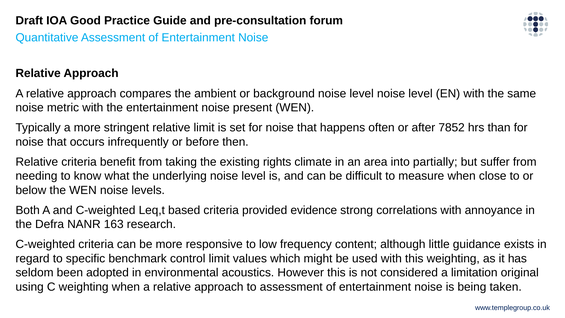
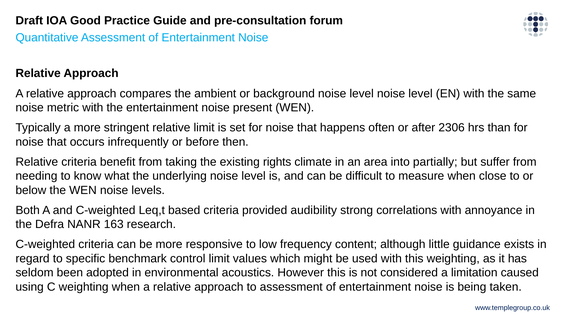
7852: 7852 -> 2306 (452, 128)
evidence: evidence -> audibility (314, 210)
original: original -> caused (520, 273)
